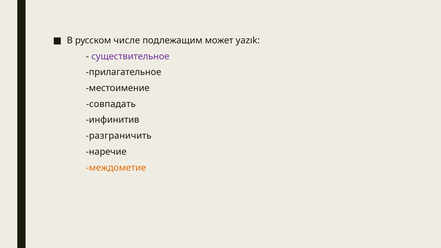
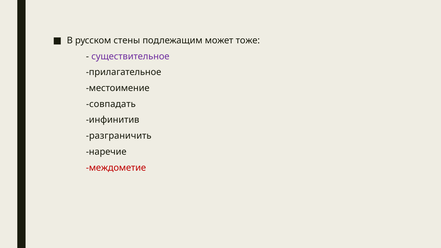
числе: числе -> стены (127, 40)
yazık: yazık -> тоже (248, 40)
междометие colour: orange -> red (116, 168)
